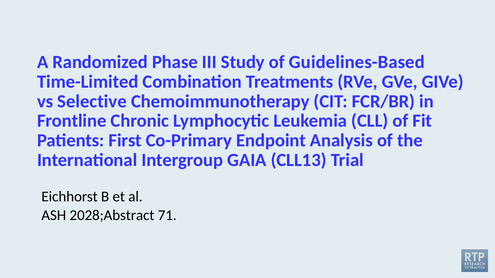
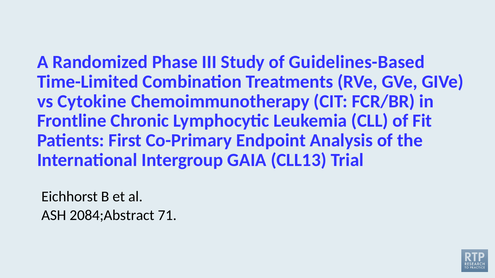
Selective: Selective -> Cytokine (92, 101)
2028;Abstract: 2028;Abstract -> 2084;Abstract (112, 216)
